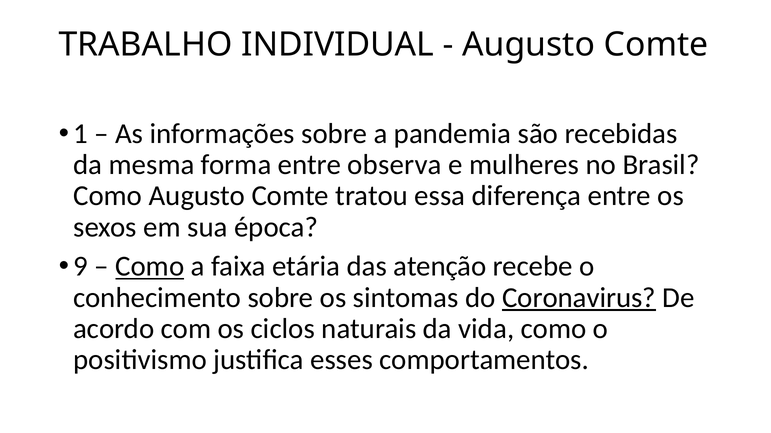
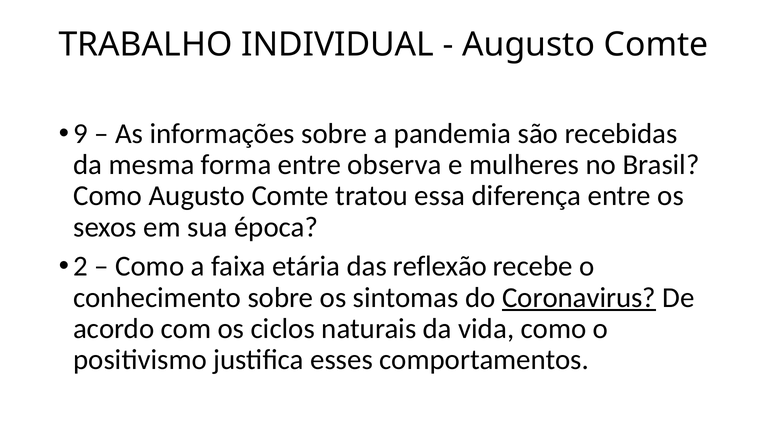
1: 1 -> 9 (81, 134)
9: 9 -> 2 (81, 267)
Como underline: present -> none (150, 267)
atenção: atenção -> reflexão (440, 267)
